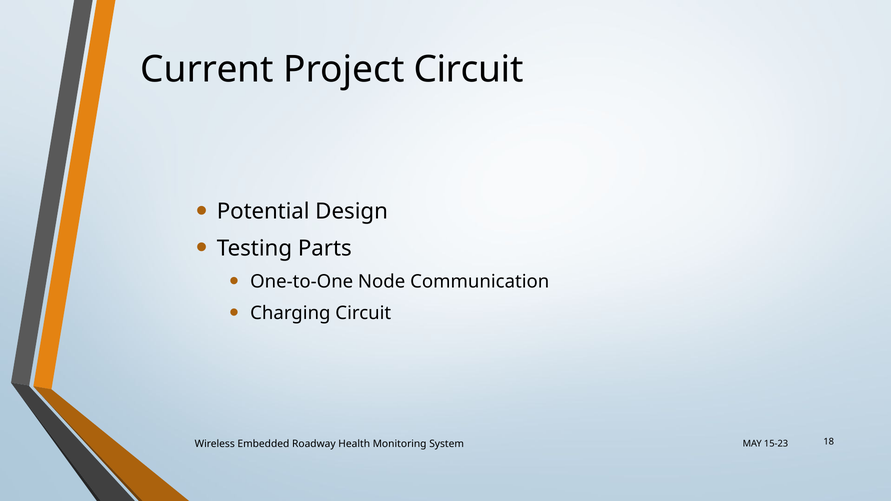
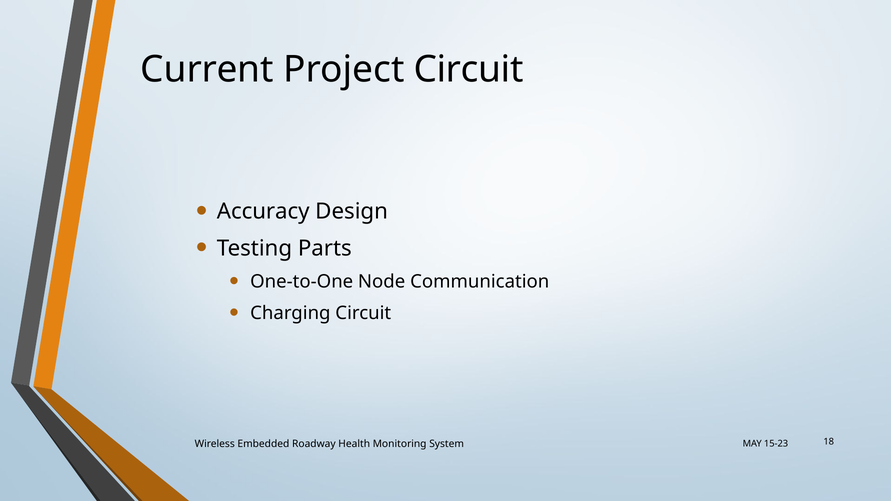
Potential: Potential -> Accuracy (263, 212)
